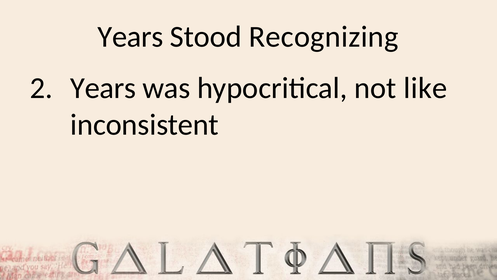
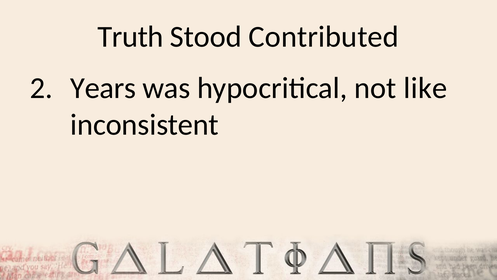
Years: Years -> Truth (130, 37)
Recognizing: Recognizing -> Contributed (324, 37)
